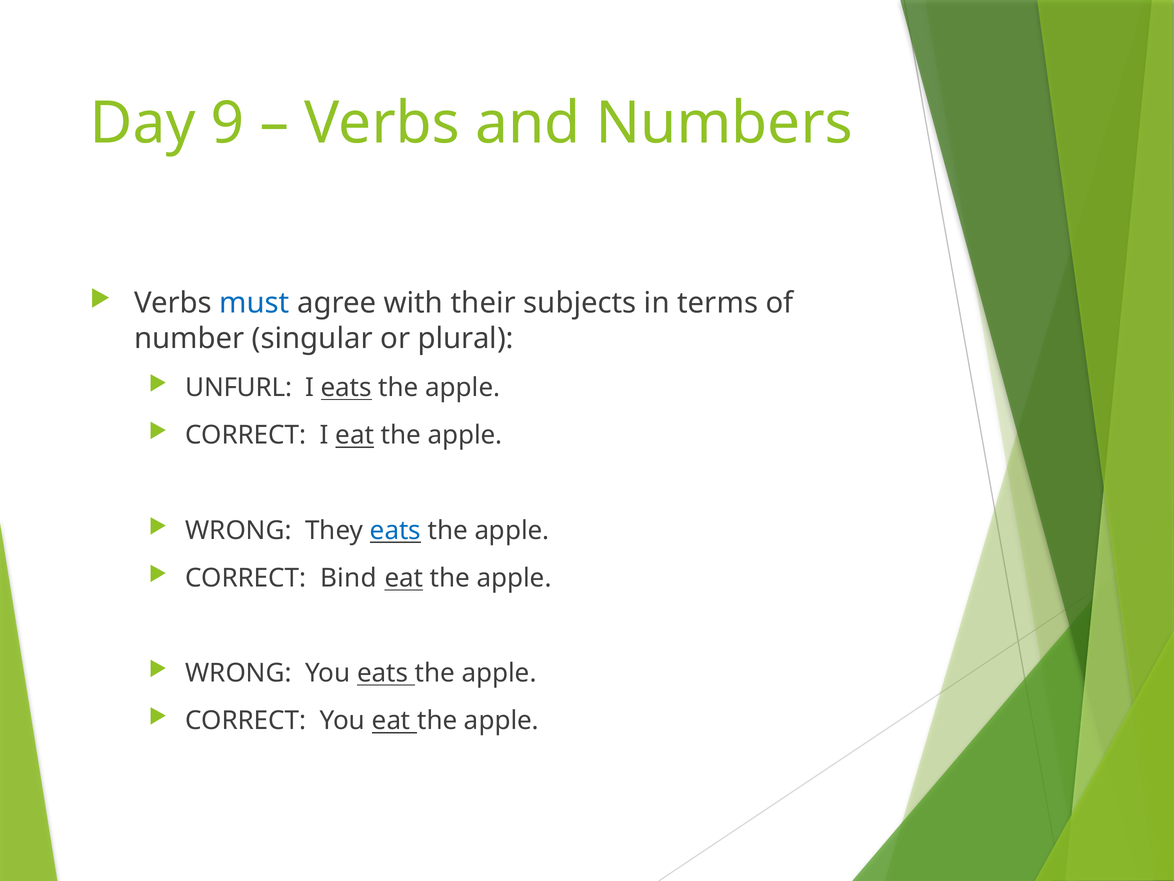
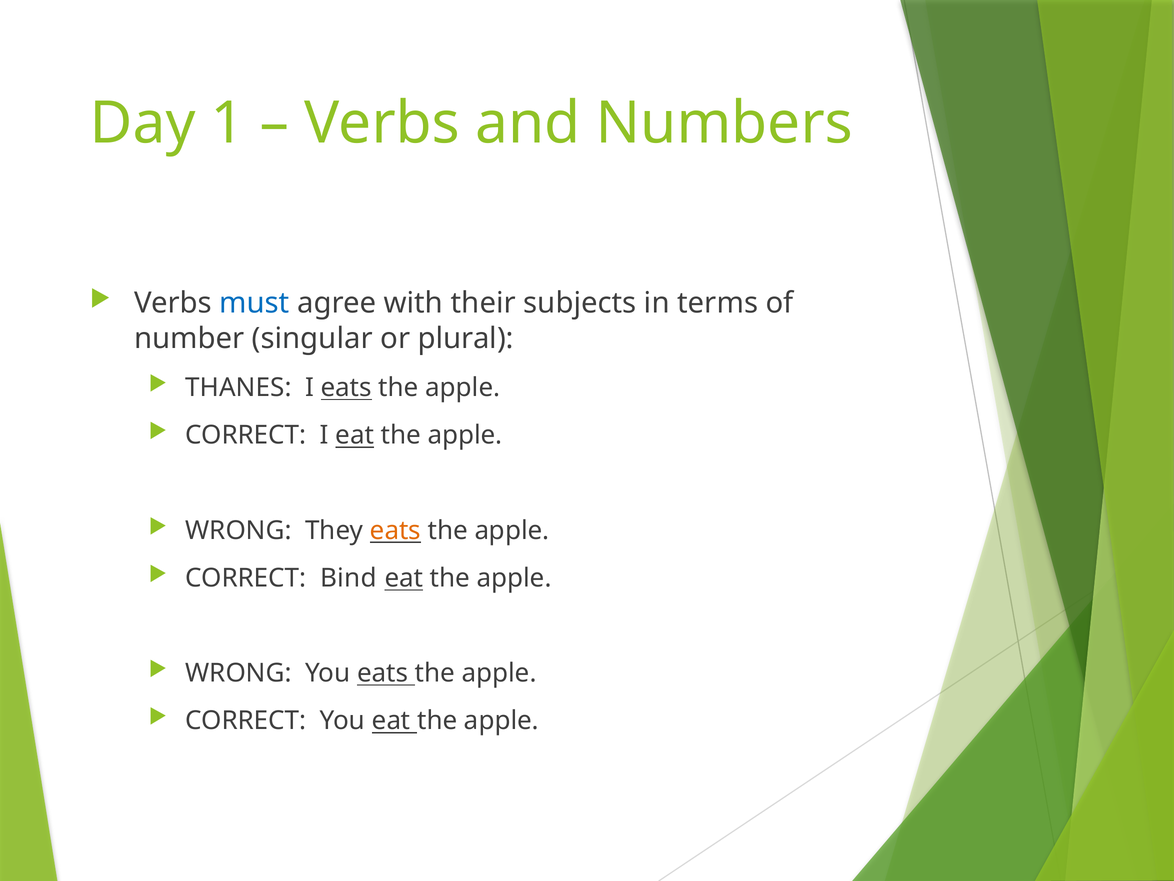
9: 9 -> 1 (228, 123)
UNFURL: UNFURL -> THANES (239, 387)
eats colour: blue -> orange (395, 530)
